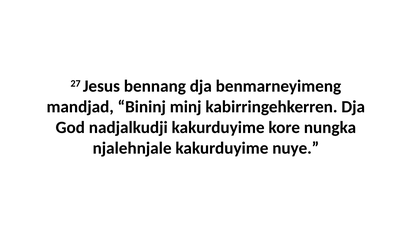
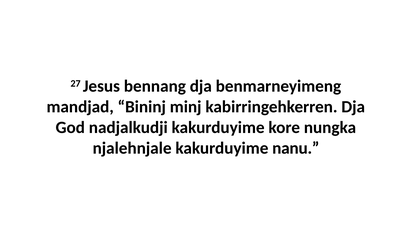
nuye: nuye -> nanu (296, 148)
